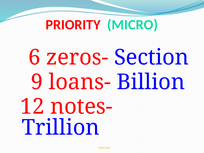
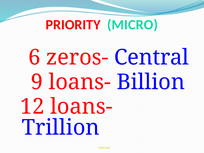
Section: Section -> Central (152, 57)
12 notes-: notes- -> loans- (81, 107)
